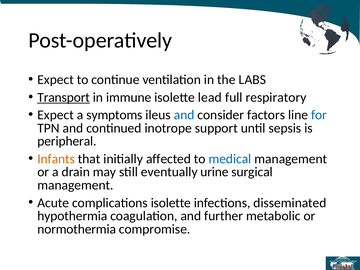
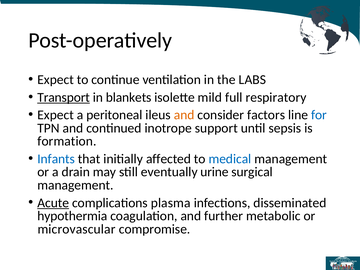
immune: immune -> blankets (129, 97)
lead: lead -> mild (210, 97)
symptoms: symptoms -> peritoneal (114, 115)
and colour: blue -> orange (184, 115)
peripheral: peripheral -> formation (67, 141)
Infants colour: orange -> blue (56, 159)
Acute underline: none -> present (53, 203)
complications isolette: isolette -> plasma (171, 203)
normothermia: normothermia -> microvascular (77, 229)
